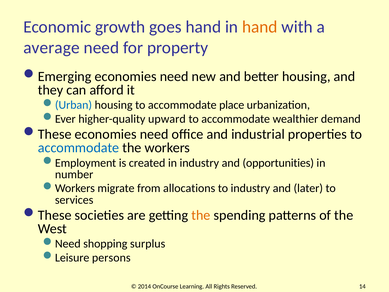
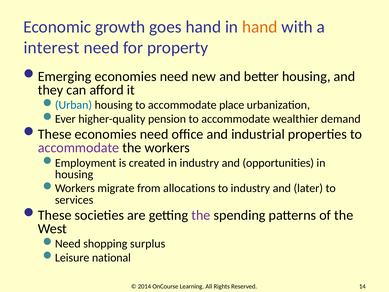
average: average -> interest (51, 48)
upward: upward -> pension (167, 119)
accommodate colour: blue -> purple (79, 148)
number: number -> housing (74, 174)
the colour: orange -> purple (201, 215)
persons: persons -> national (111, 257)
